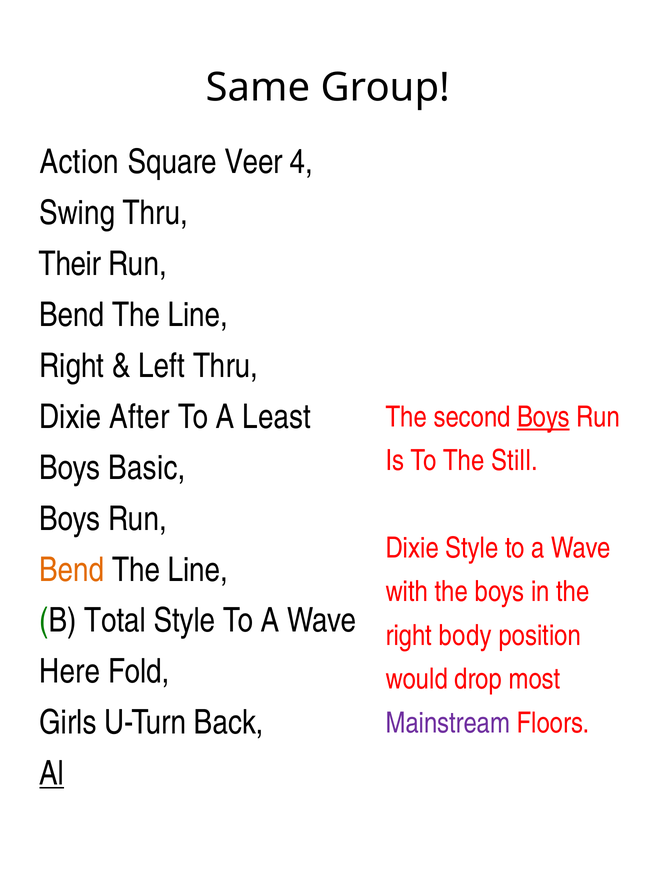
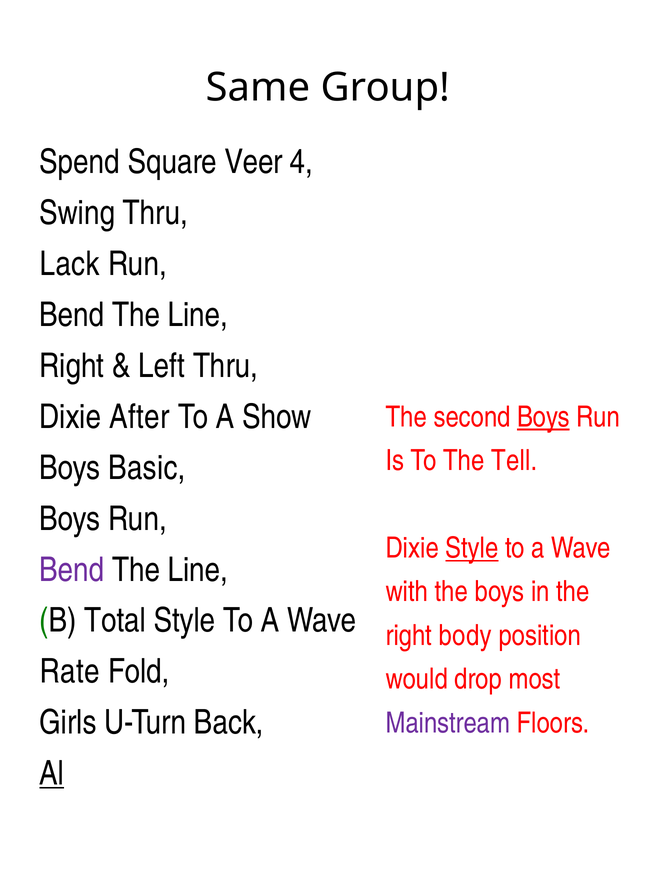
Action: Action -> Spend (80, 162)
Their: Their -> Lack (70, 264)
Least: Least -> Show (277, 417)
Still: Still -> Tell (514, 461)
Style underline: none -> present (472, 549)
Bend colour: orange -> purple (72, 570)
Here: Here -> Rate (70, 672)
